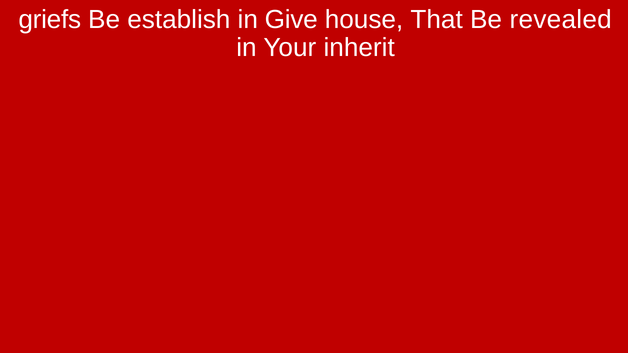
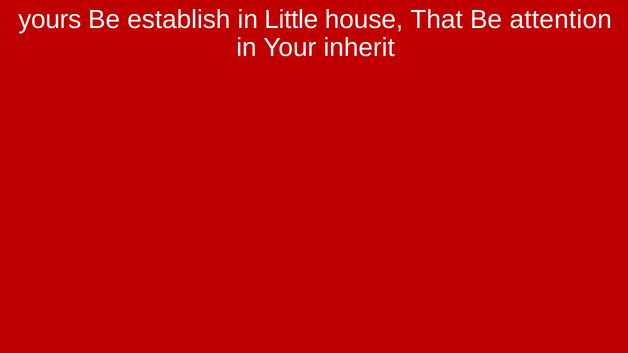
griefs: griefs -> yours (50, 19)
Give: Give -> Little (291, 19)
revealed: revealed -> attention (561, 19)
